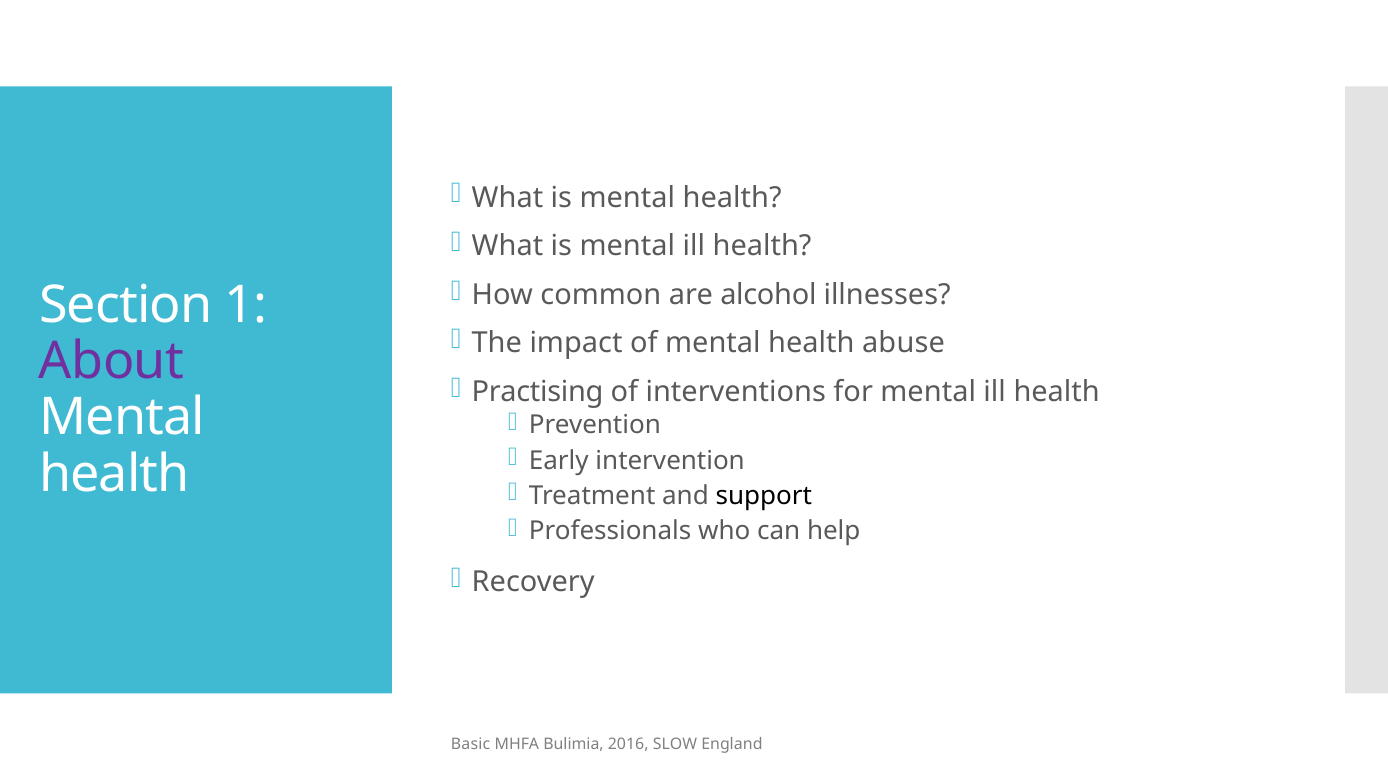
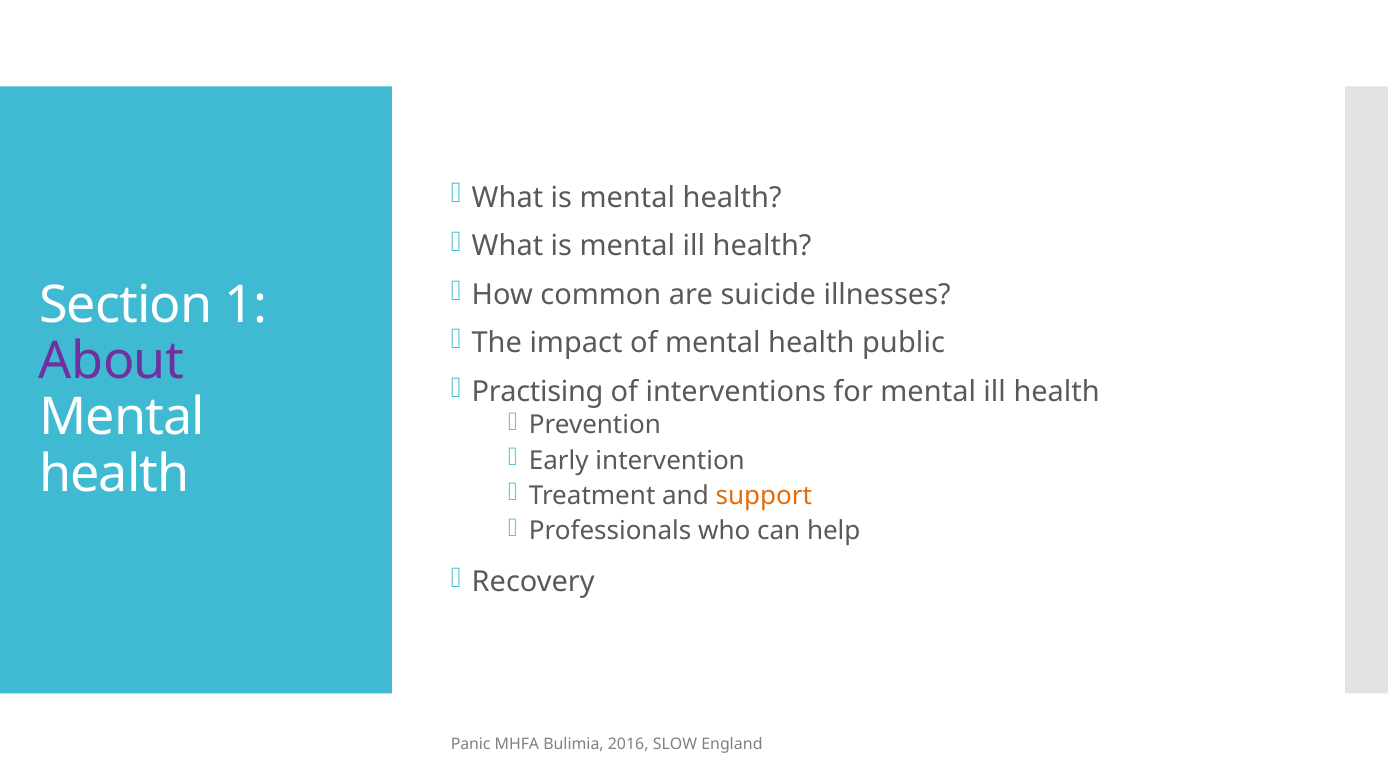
alcohol: alcohol -> suicide (768, 295)
abuse: abuse -> public (904, 343)
support colour: black -> orange (764, 496)
Basic: Basic -> Panic (471, 744)
